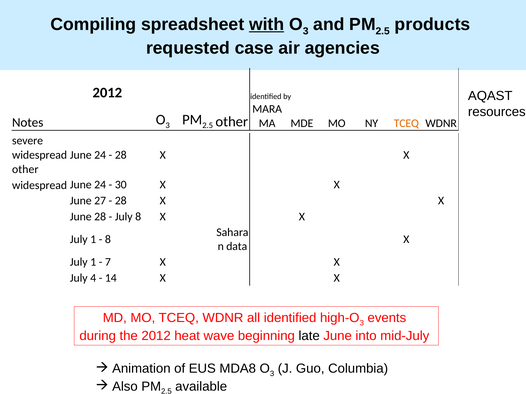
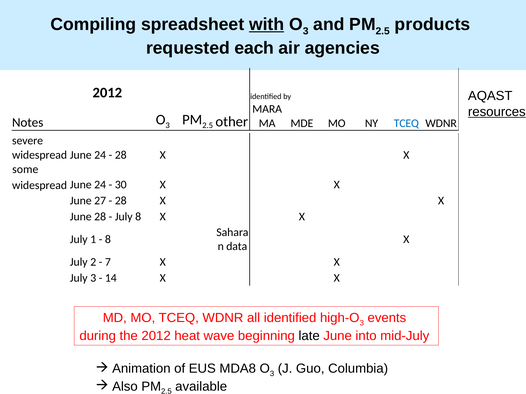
case: case -> each (254, 48)
resources underline: none -> present (497, 112)
TCEQ colour: orange -> blue (406, 124)
other: other -> some (25, 170)
1: 1 -> 2 (93, 262)
July 4: 4 -> 3 (93, 278)
